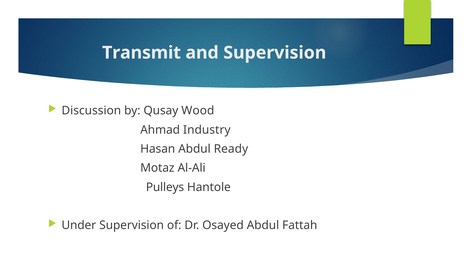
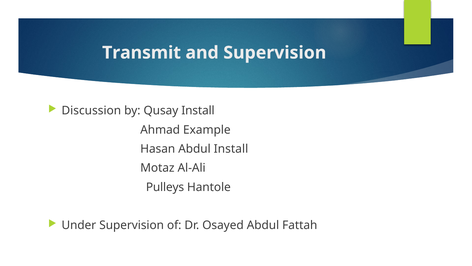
Qusay Wood: Wood -> Install (198, 110)
Industry: Industry -> Example (207, 130)
Abdul Ready: Ready -> Install (231, 149)
